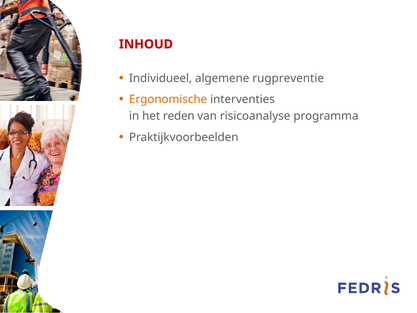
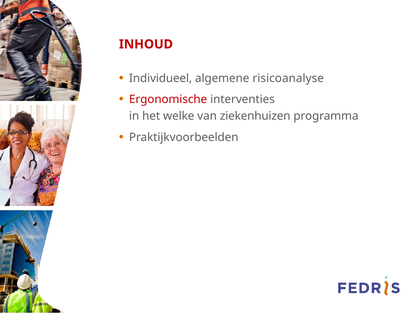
rugpreventie: rugpreventie -> risicoanalyse (288, 78)
Ergonomische colour: orange -> red (168, 99)
reden: reden -> welke (179, 116)
risicoanalyse: risicoanalyse -> ziekenhuizen (255, 116)
